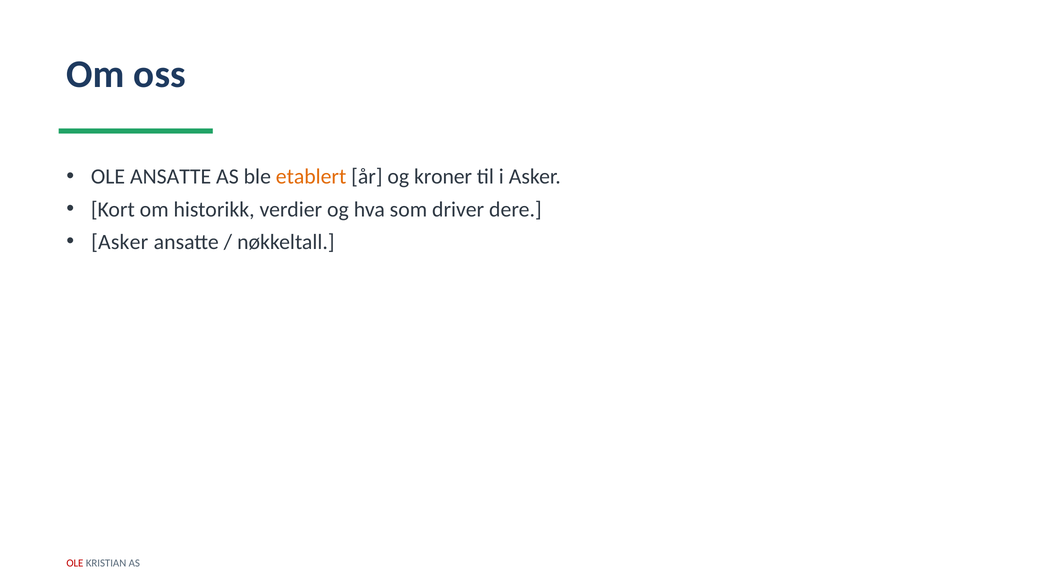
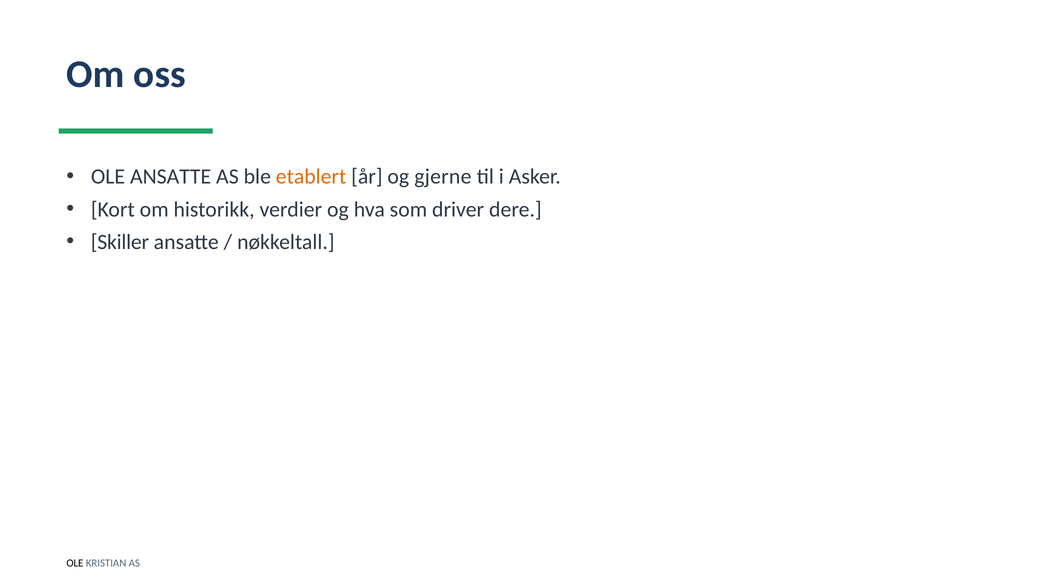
kroner: kroner -> gjerne (443, 177)
Asker: Asker -> Skiller (120, 242)
OLE colour: red -> black (75, 563)
